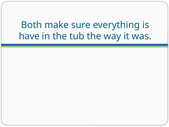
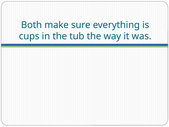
have: have -> cups (29, 36)
